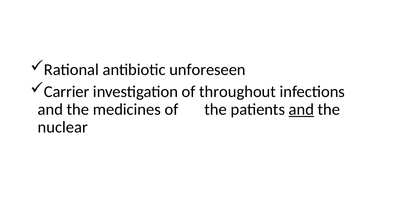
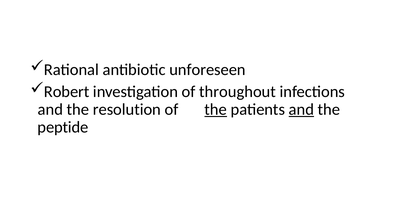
Carrier: Carrier -> Robert (67, 92)
medicines: medicines -> resolution (127, 110)
the underline: none -> present (216, 110)
nuclear: nuclear -> peptide (63, 127)
